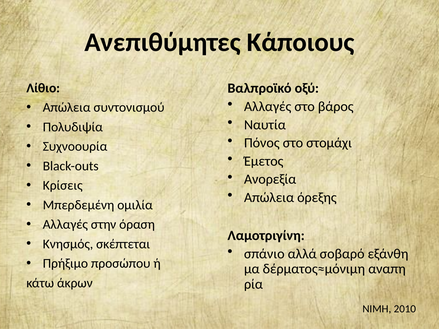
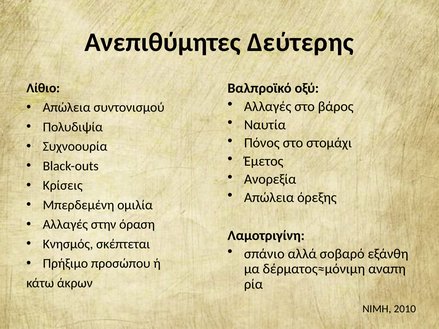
Κάποιους: Κάποιους -> Δεύτερης (300, 42)
